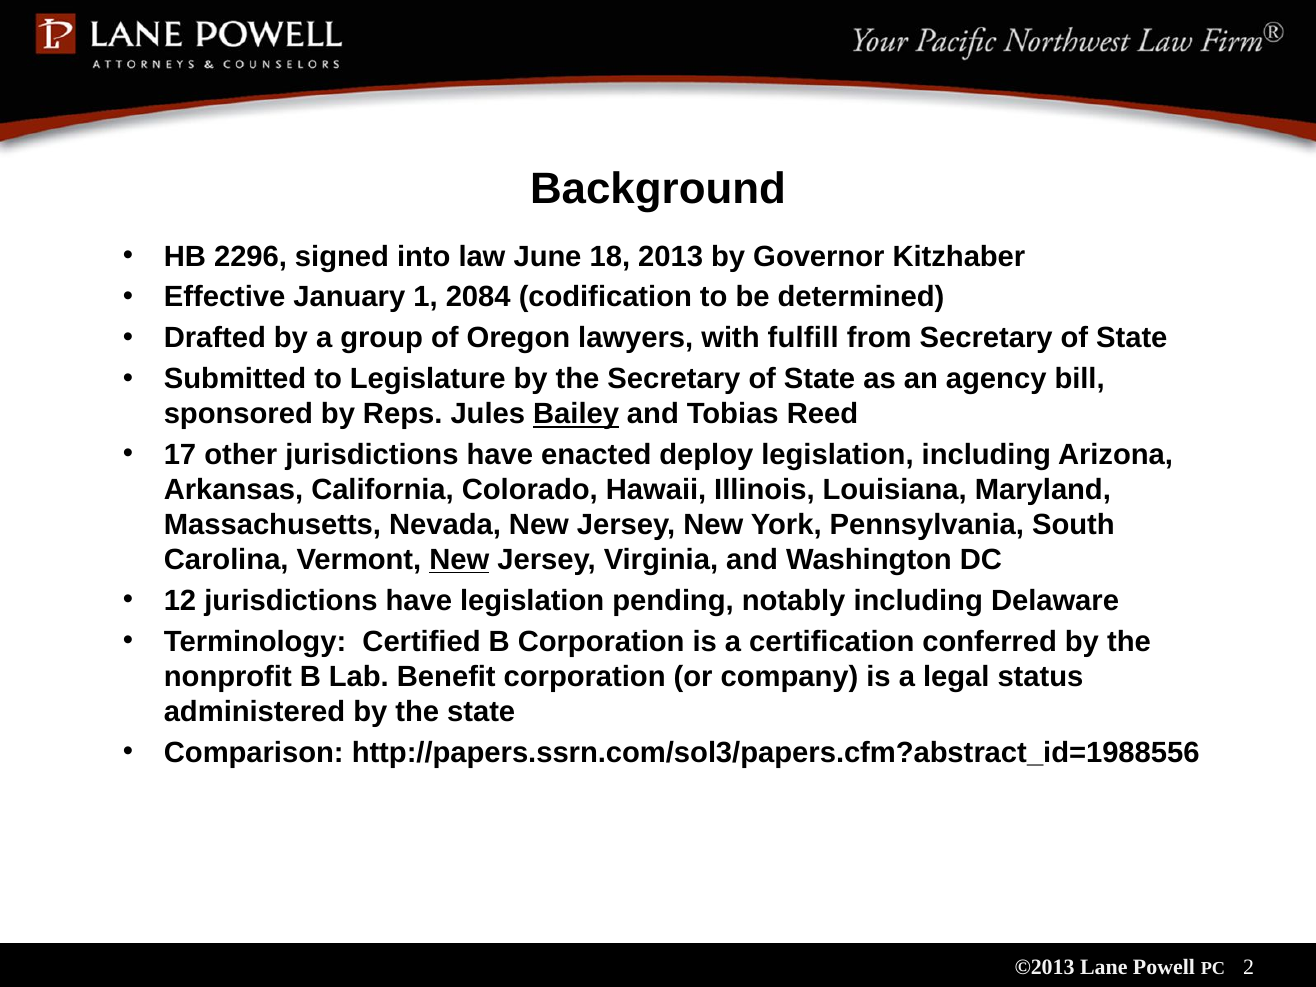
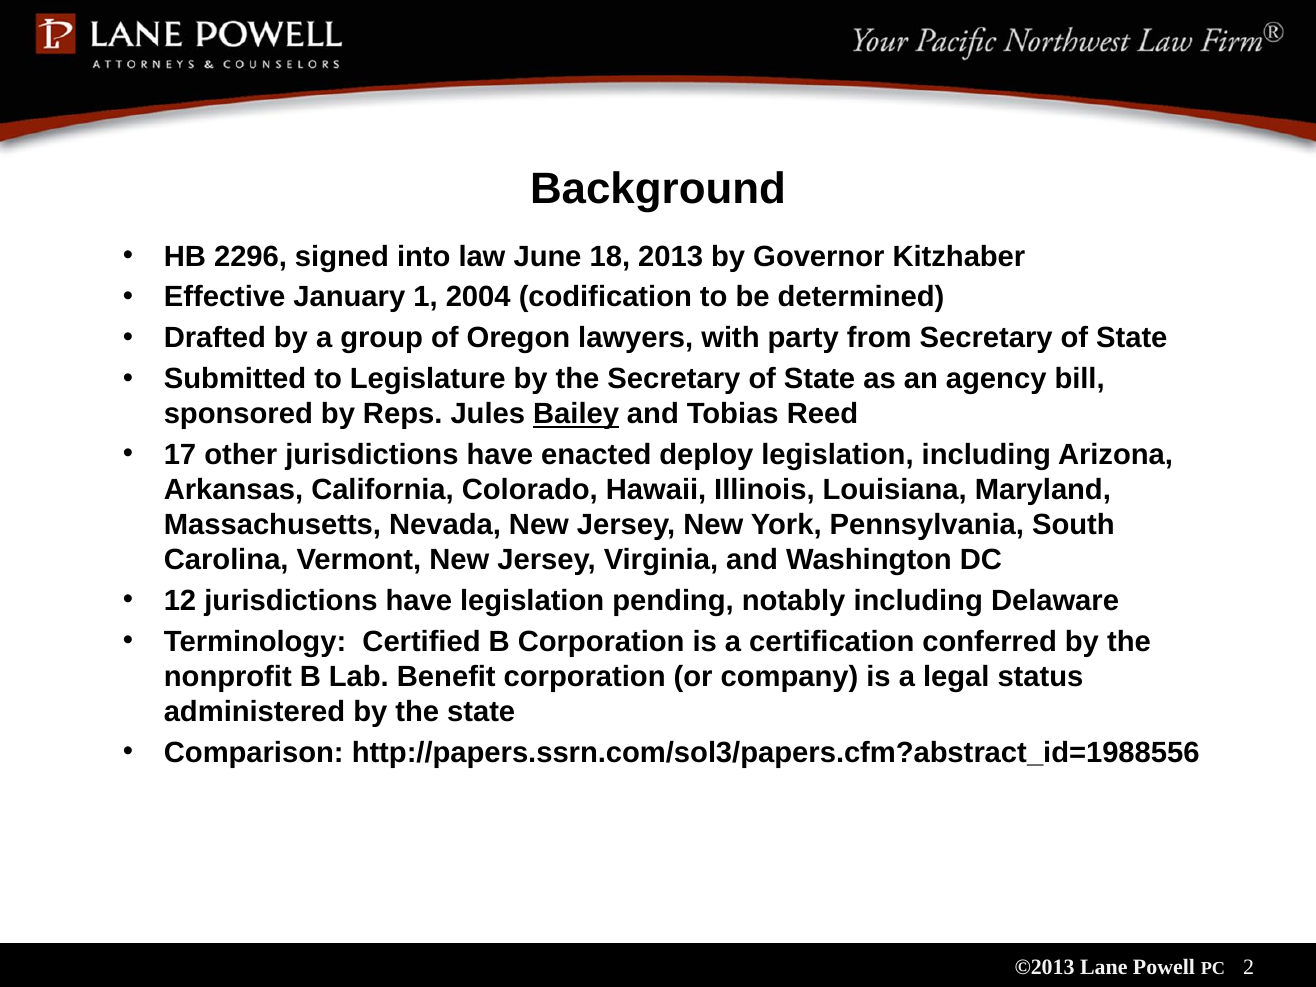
2084: 2084 -> 2004 (478, 297)
fulfill: fulfill -> party (803, 338)
New underline: present -> none (459, 560)
